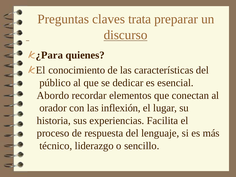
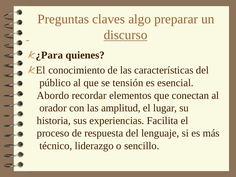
trata: trata -> algo (140, 19)
dedicar: dedicar -> tensión (128, 83)
inflexión: inflexión -> amplitud (121, 108)
